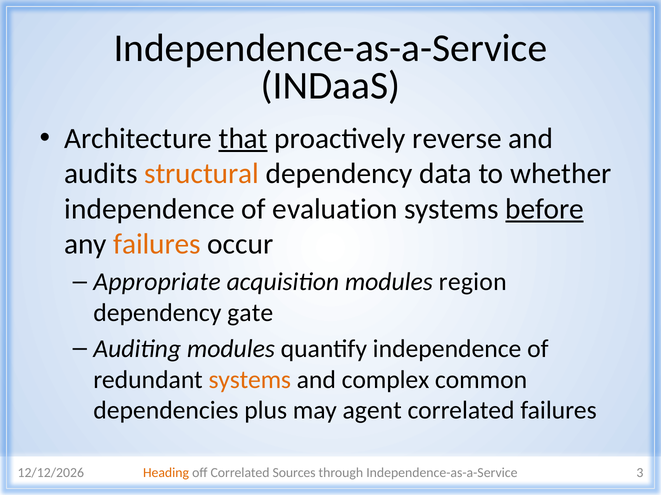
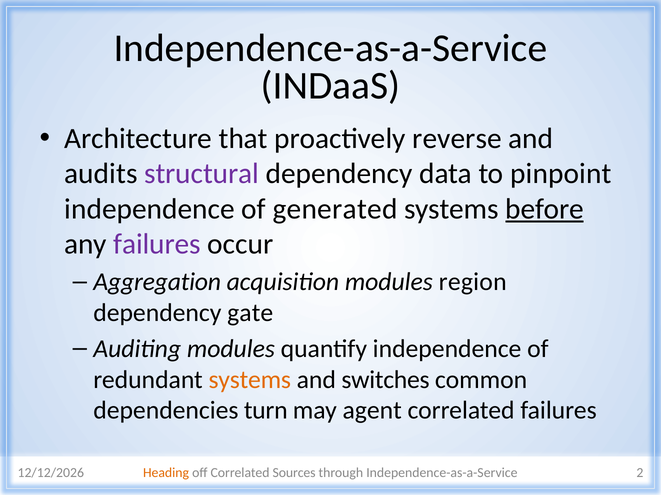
that underline: present -> none (243, 139)
structural colour: orange -> purple (202, 174)
whether: whether -> pinpoint (561, 174)
evaluation: evaluation -> generated (335, 209)
failures colour: orange -> purple (157, 244)
Appropriate: Appropriate -> Aggregation (157, 282)
complex: complex -> switches (386, 380)
plus: plus -> turn (266, 411)
3: 3 -> 2 (640, 473)
